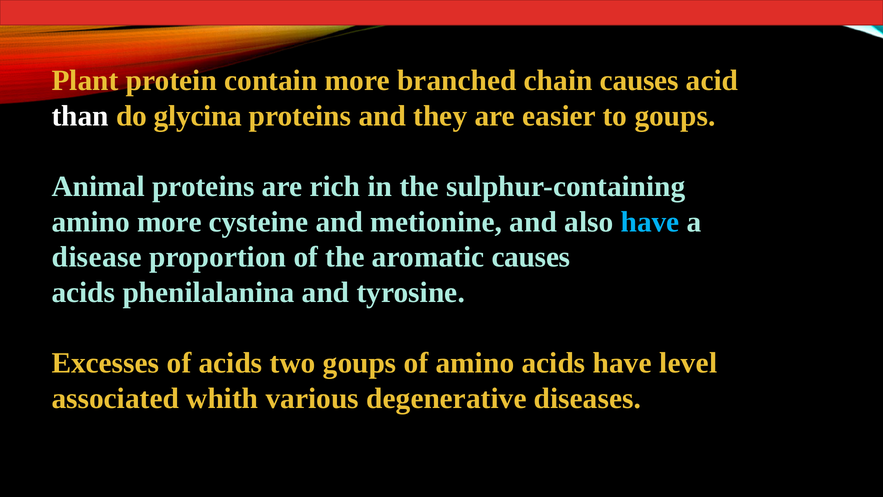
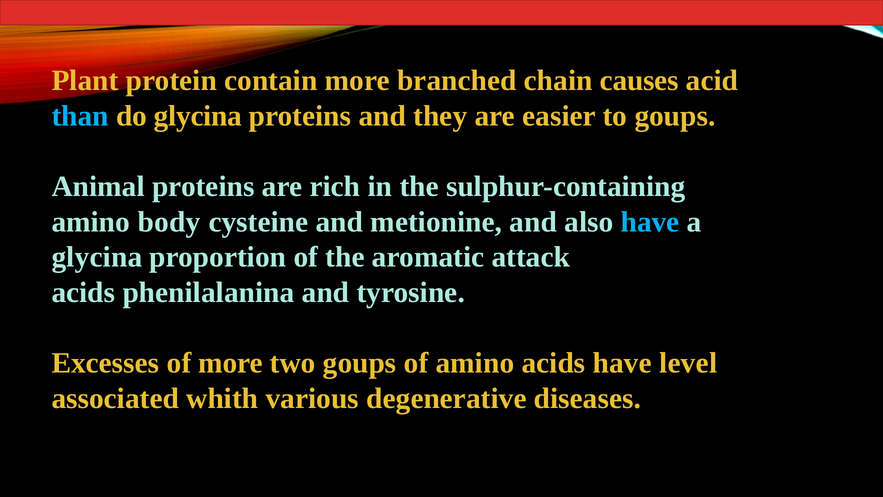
than colour: white -> light blue (80, 116)
amino more: more -> body (169, 222)
disease: disease -> glycina (97, 257)
aromatic causes: causes -> attack (531, 257)
of acids: acids -> more (231, 363)
